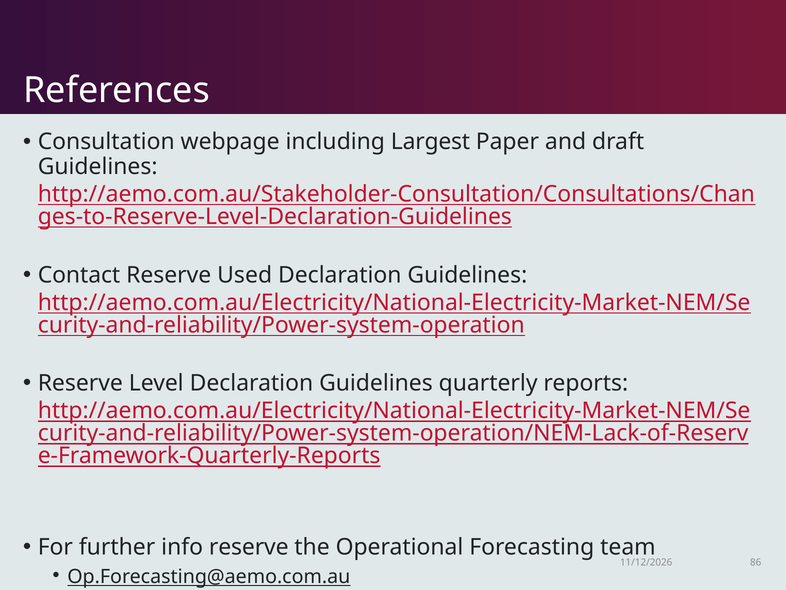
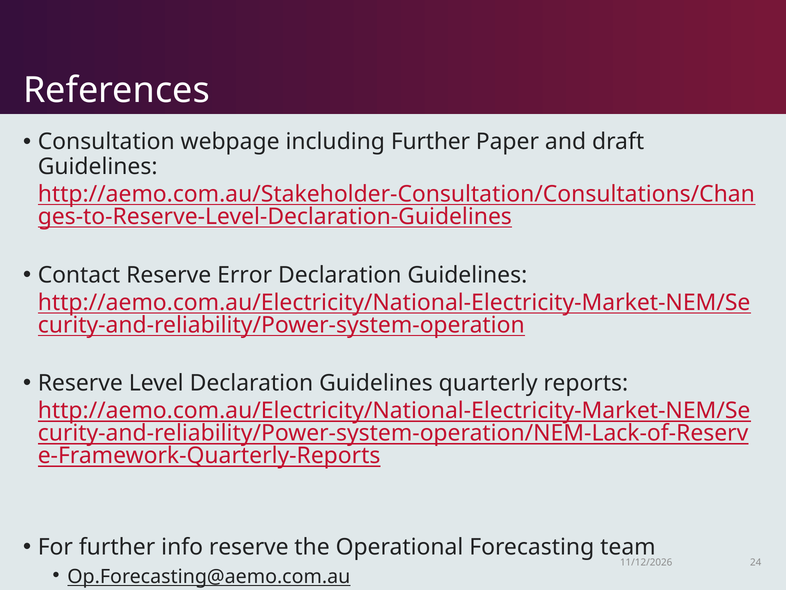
including Largest: Largest -> Further (430, 142)
Used: Used -> Error (245, 275)
86: 86 -> 24 (756, 562)
